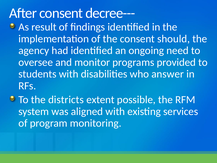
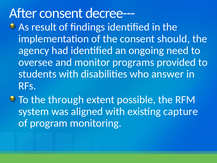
districts: districts -> through (66, 100)
services: services -> capture (181, 111)
